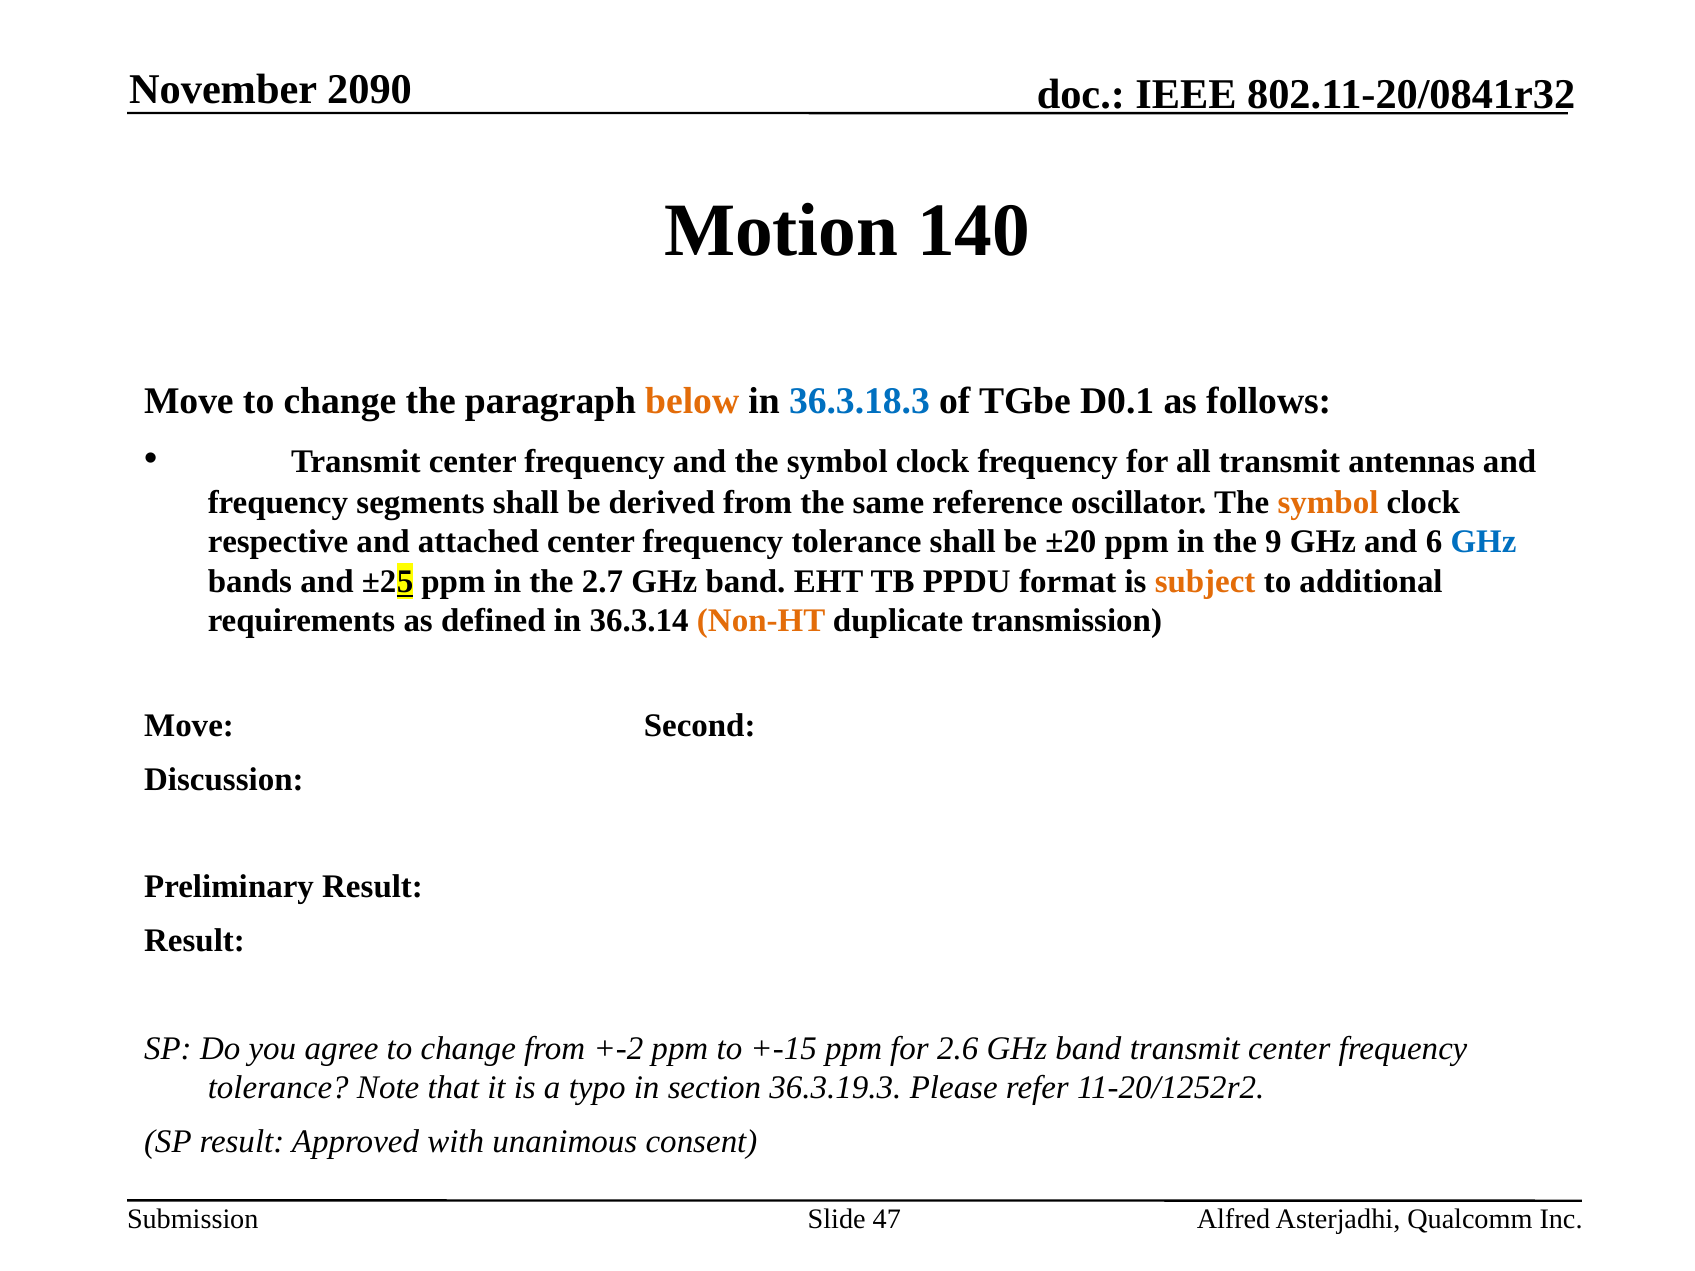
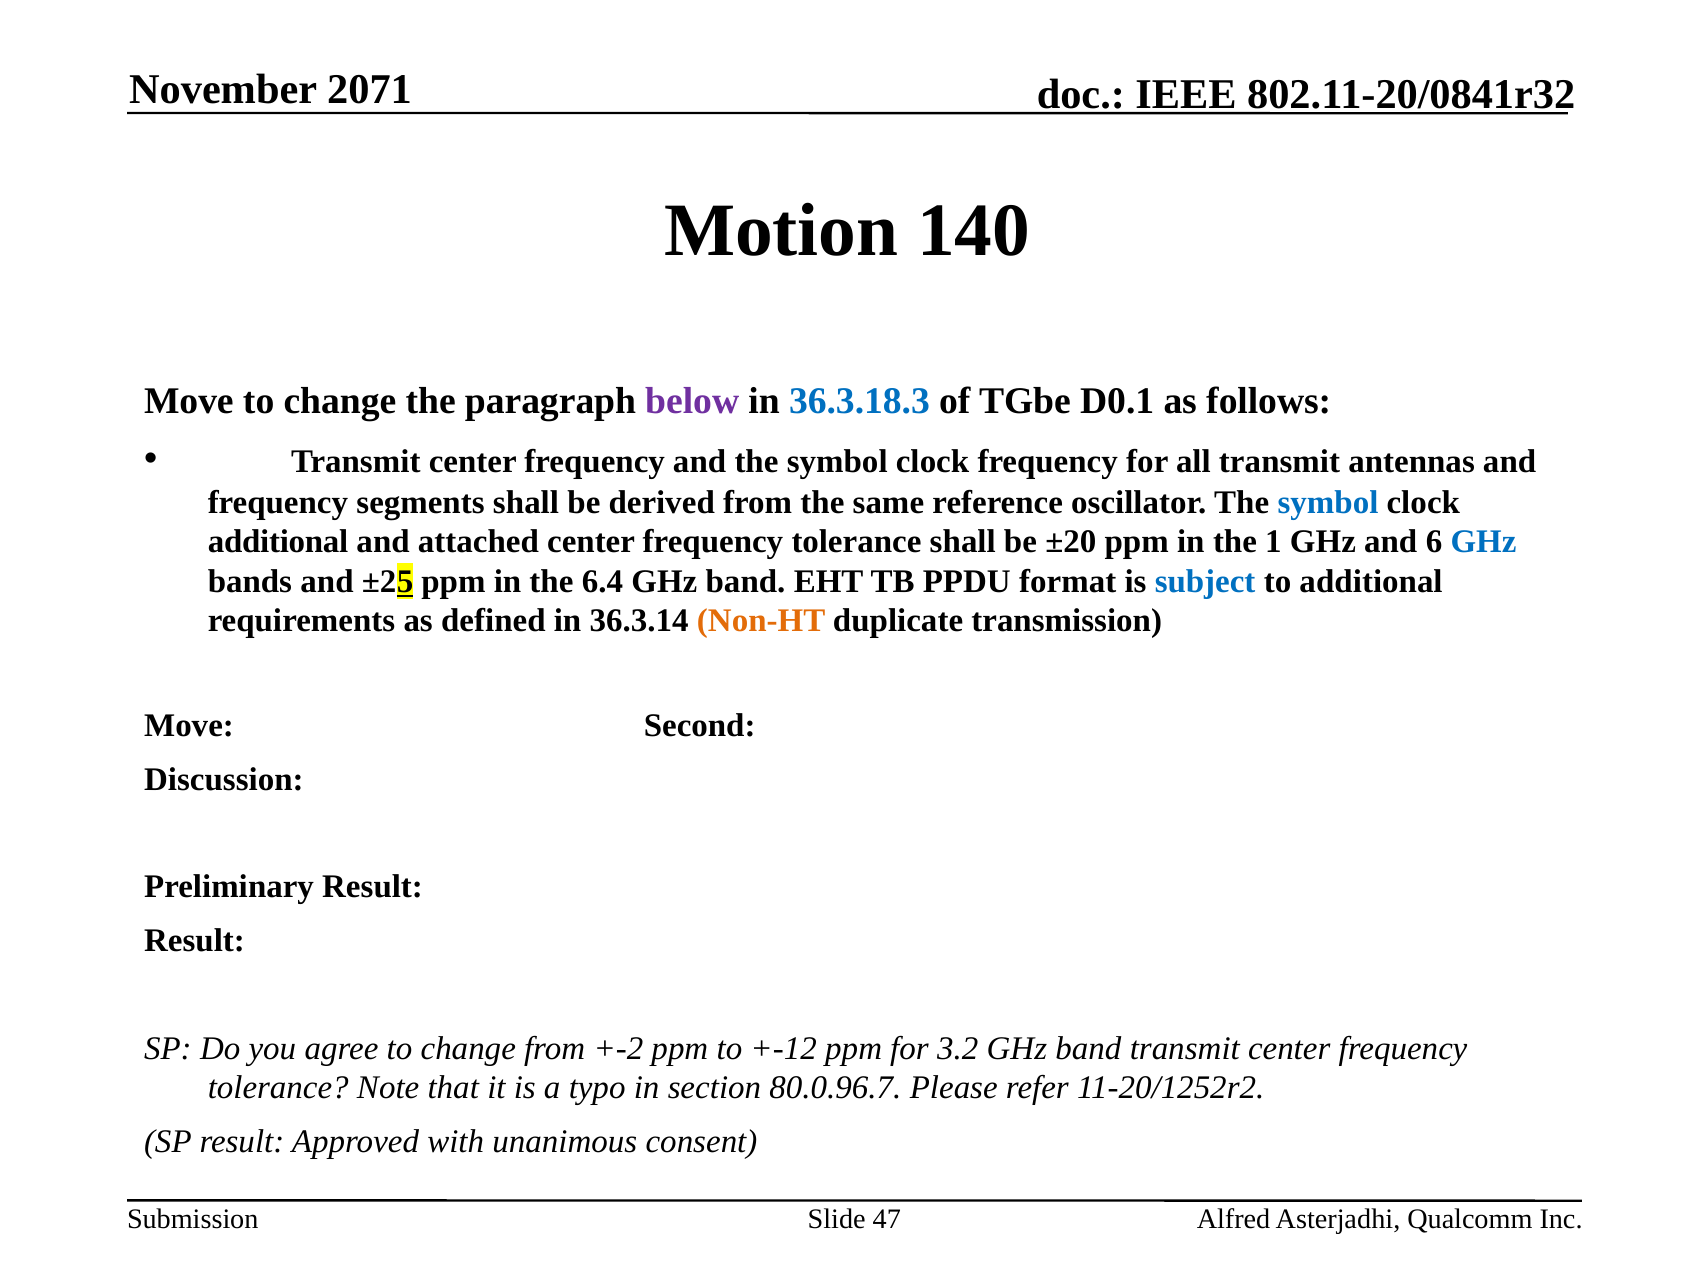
2090: 2090 -> 2071 (370, 90)
below colour: orange -> purple (692, 401)
symbol colour: orange -> blue (1328, 502)
respective: respective -> additional (278, 542)
9: 9 -> 1 (1273, 542)
2.7: 2.7 -> 6.4 (602, 582)
subject colour: orange -> blue (1205, 582)
+-15: +-15 -> +-12 (784, 1048)
2.6: 2.6 -> 3.2 (958, 1048)
36.3.19.3: 36.3.19.3 -> 80.0.96.7 (835, 1088)
